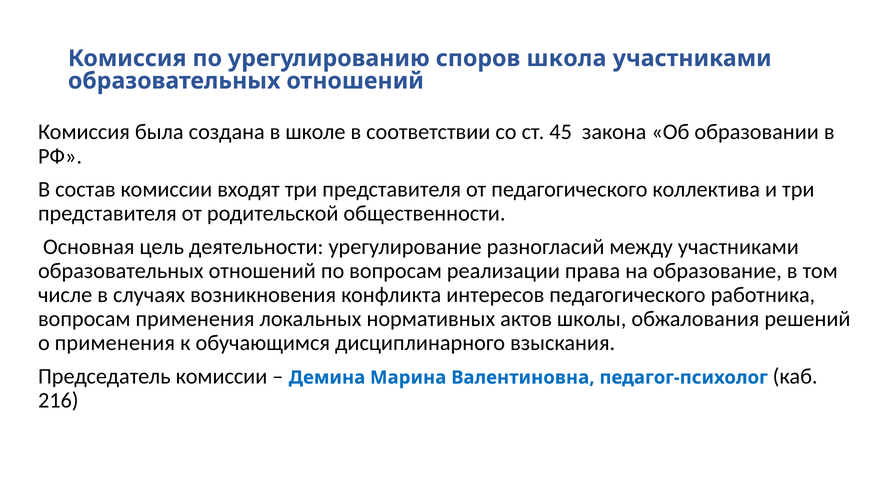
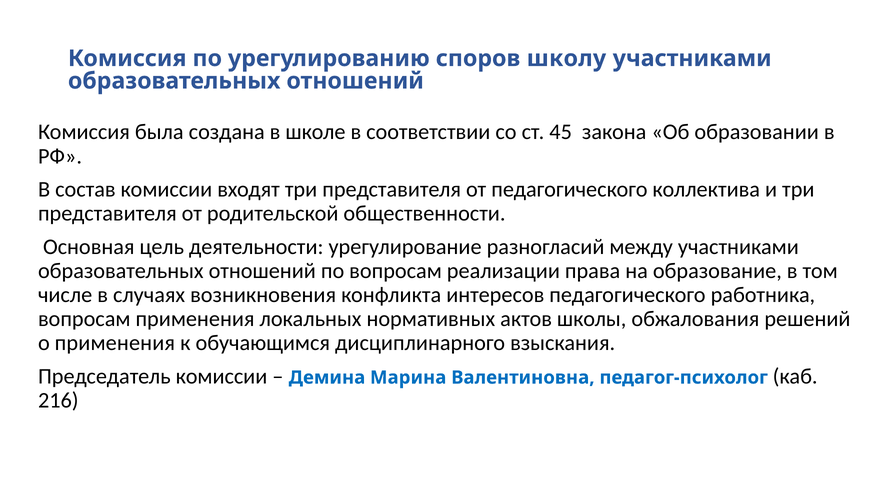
школа: школа -> школу (566, 58)
